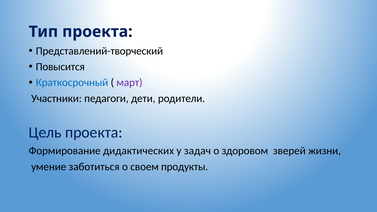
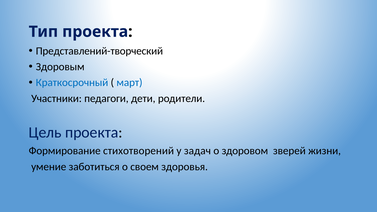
Повысится: Повысится -> Здоровым (60, 67)
март colour: purple -> blue (129, 83)
дидактических: дидактических -> стихотворений (139, 151)
продукты: продукты -> здоровья (185, 167)
